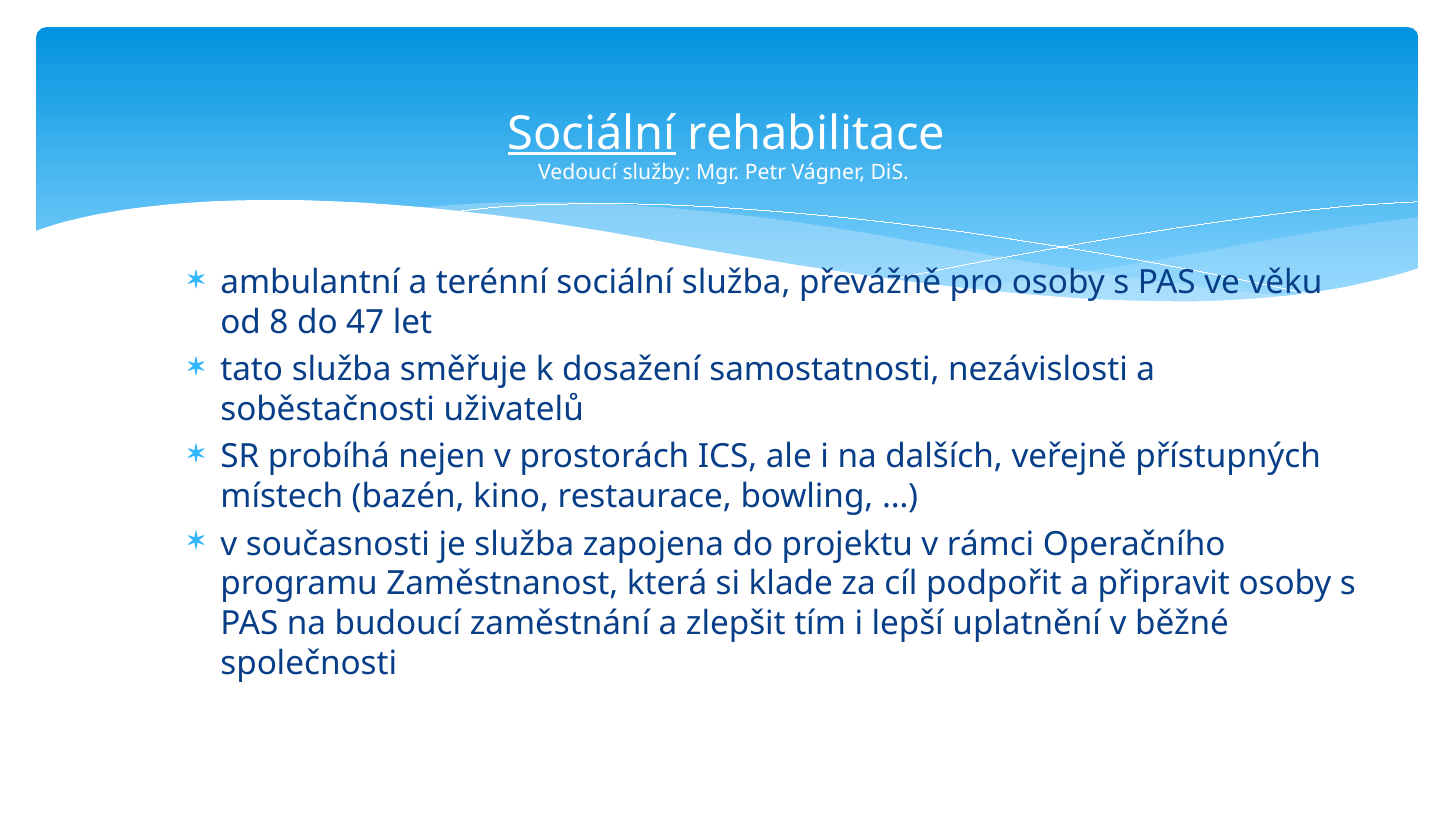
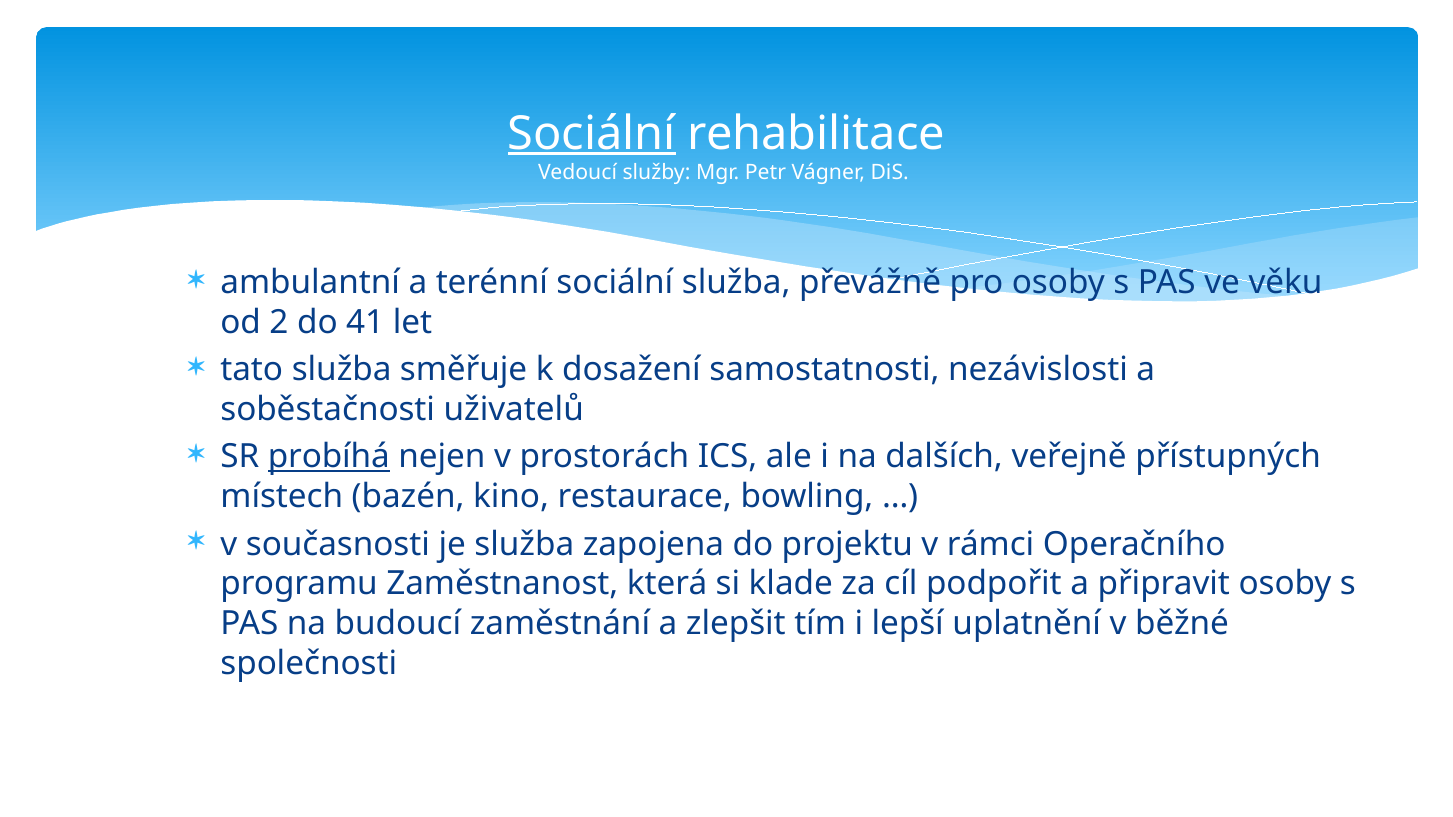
8: 8 -> 2 (279, 323)
47: 47 -> 41 (365, 323)
probíhá underline: none -> present (329, 457)
